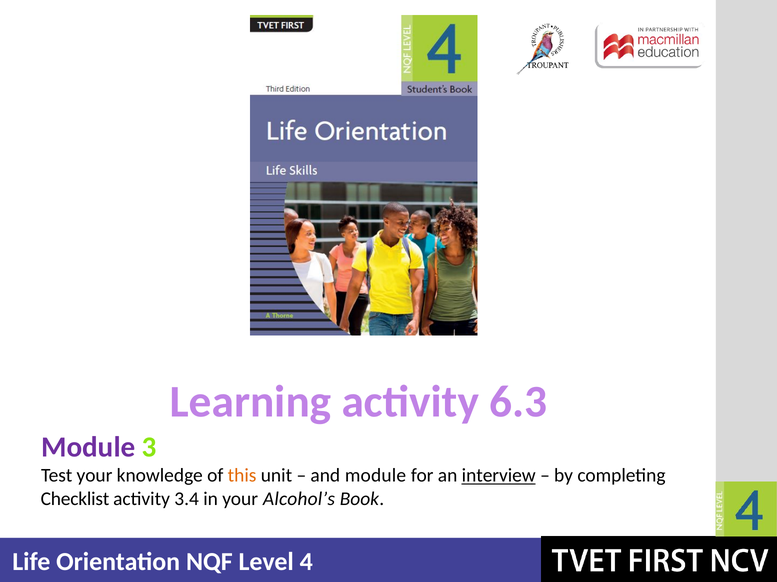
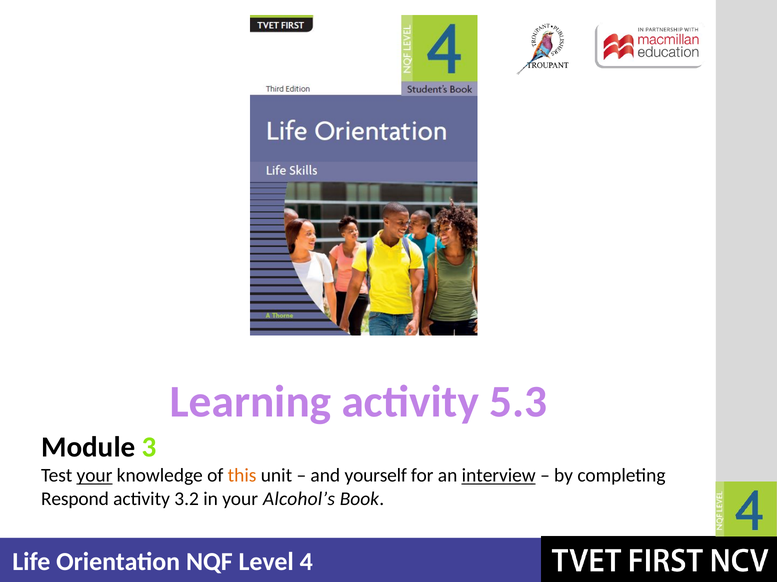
6.3: 6.3 -> 5.3 (518, 403)
Module colour: purple -> black (88, 448)
your underline: none -> present (94, 476)
and module: module -> yourself (376, 476)
Checklist: Checklist -> Respond (75, 499)
3.4: 3.4 -> 3.2 (187, 499)
